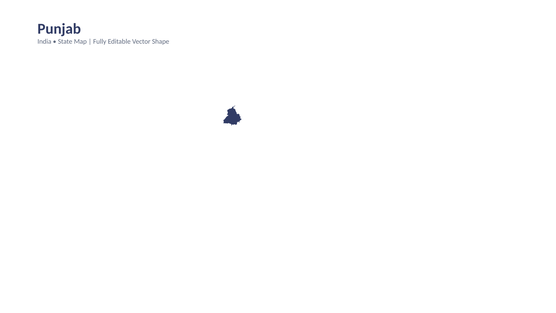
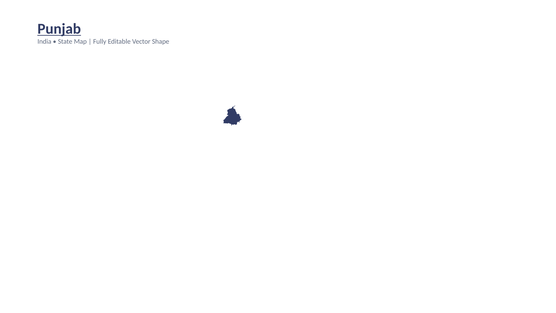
Punjab underline: none -> present (59, 29)
